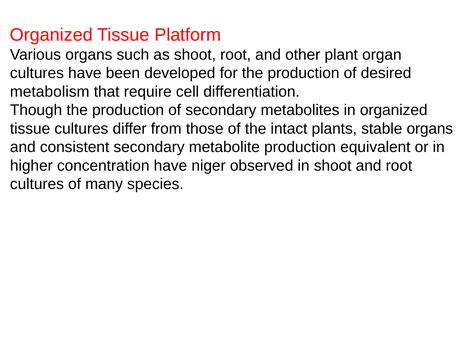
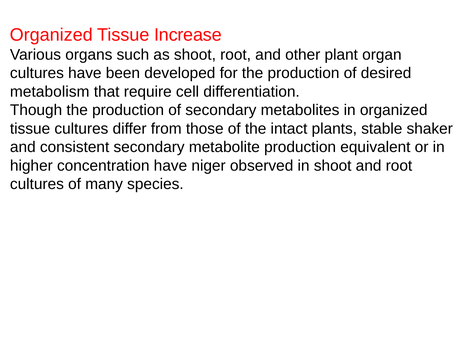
Platform: Platform -> Increase (188, 35)
stable organs: organs -> shaker (430, 129)
